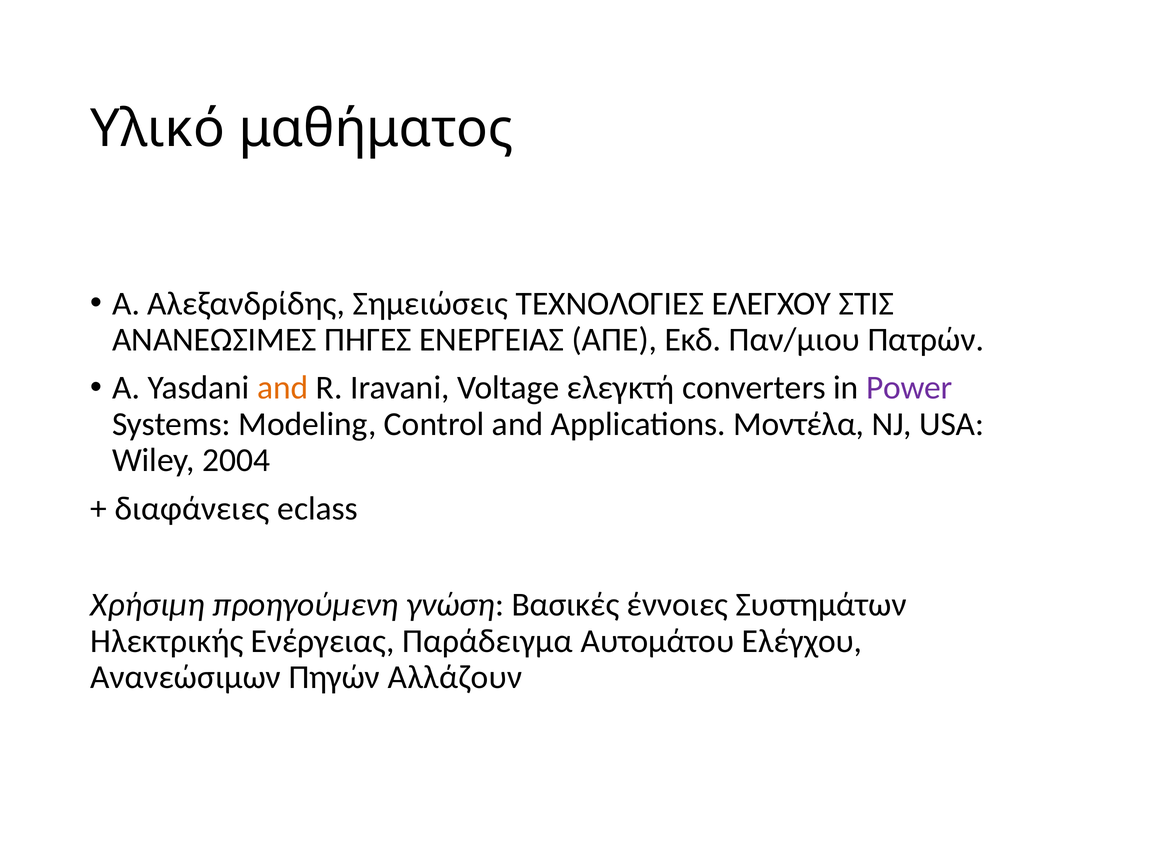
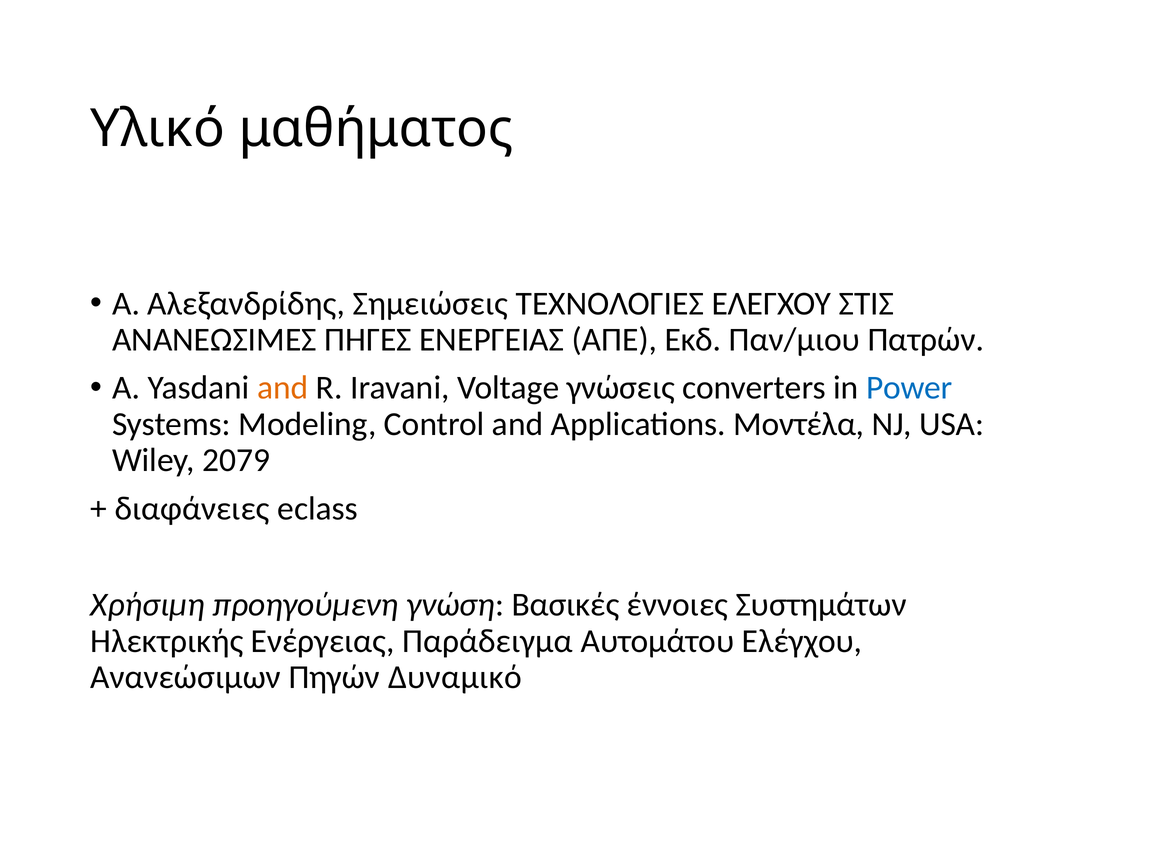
ελεγκτή: ελεγκτή -> γνώσεις (621, 388)
Power colour: purple -> blue (909, 388)
2004: 2004 -> 2079 (236, 460)
Αλλάζουν: Αλλάζουν -> Δυναμικό (455, 677)
